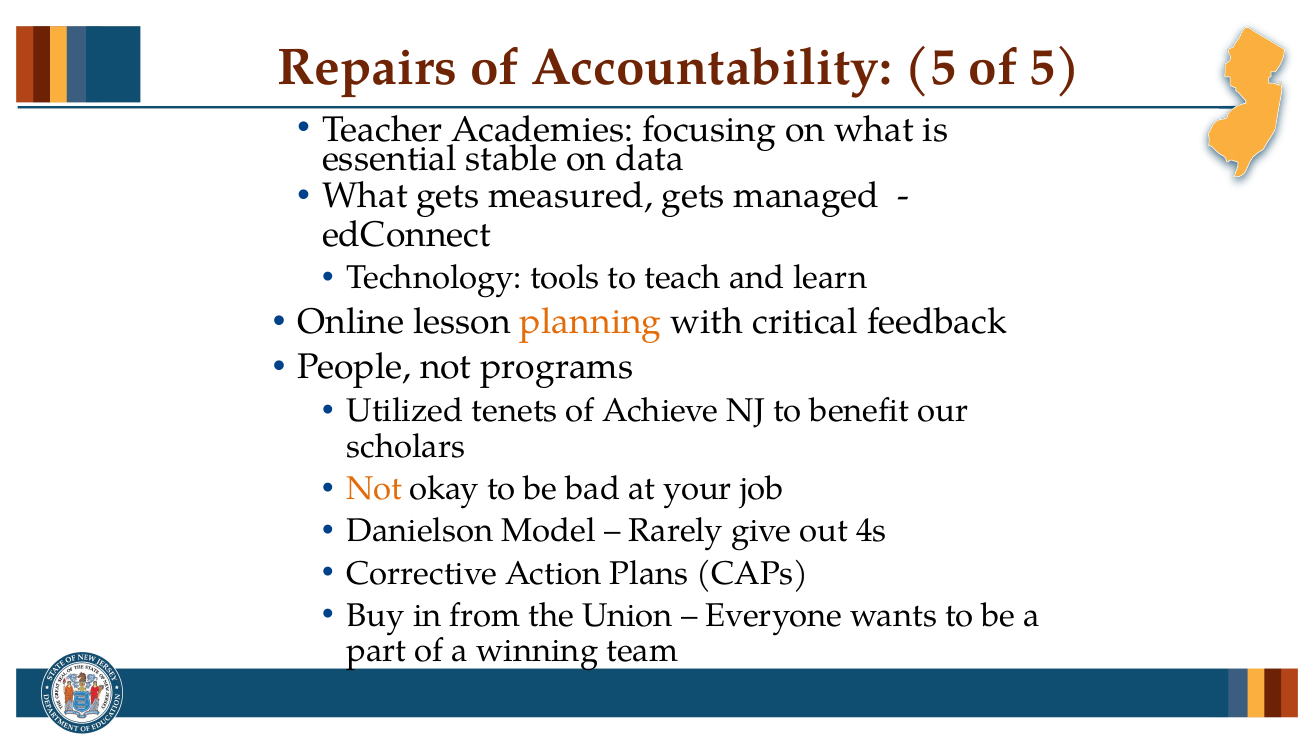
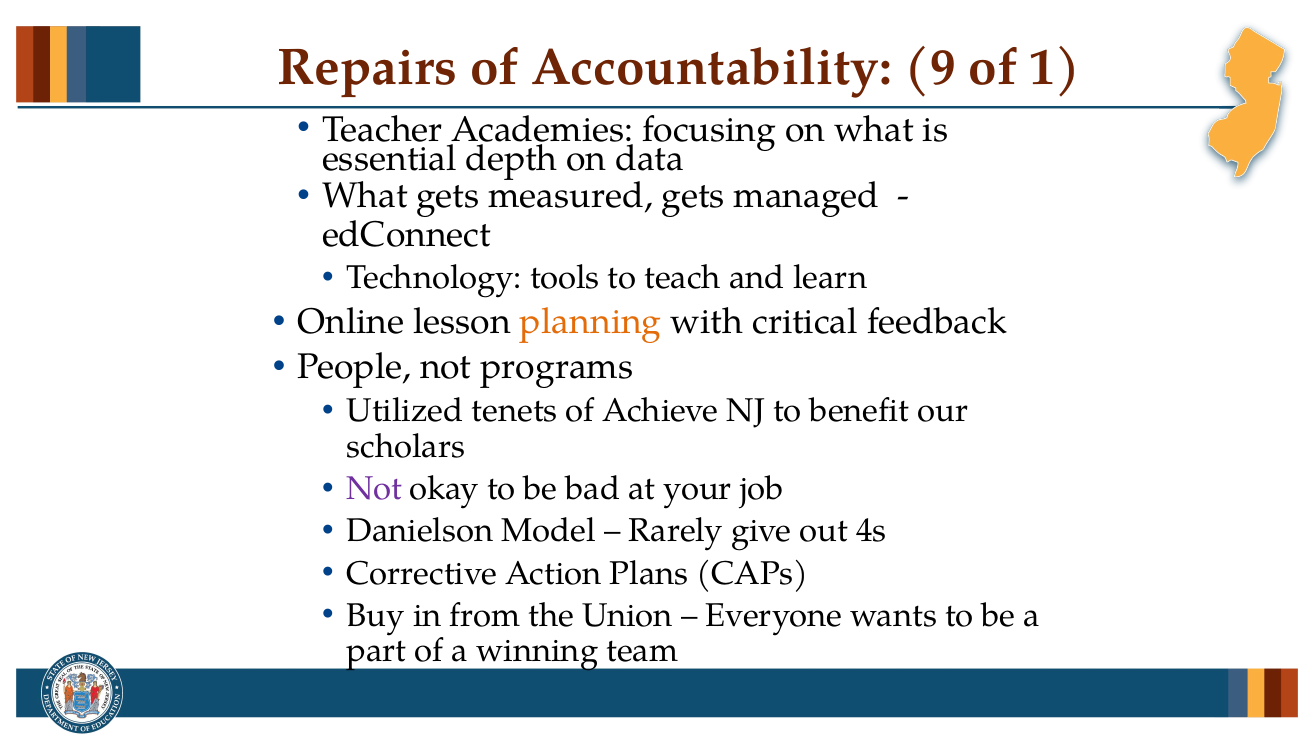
Accountability 5: 5 -> 9 (930, 68)
of 5: 5 -> 1 (1055, 68)
stable: stable -> depth (512, 159)
Not colour: orange -> purple (374, 489)
